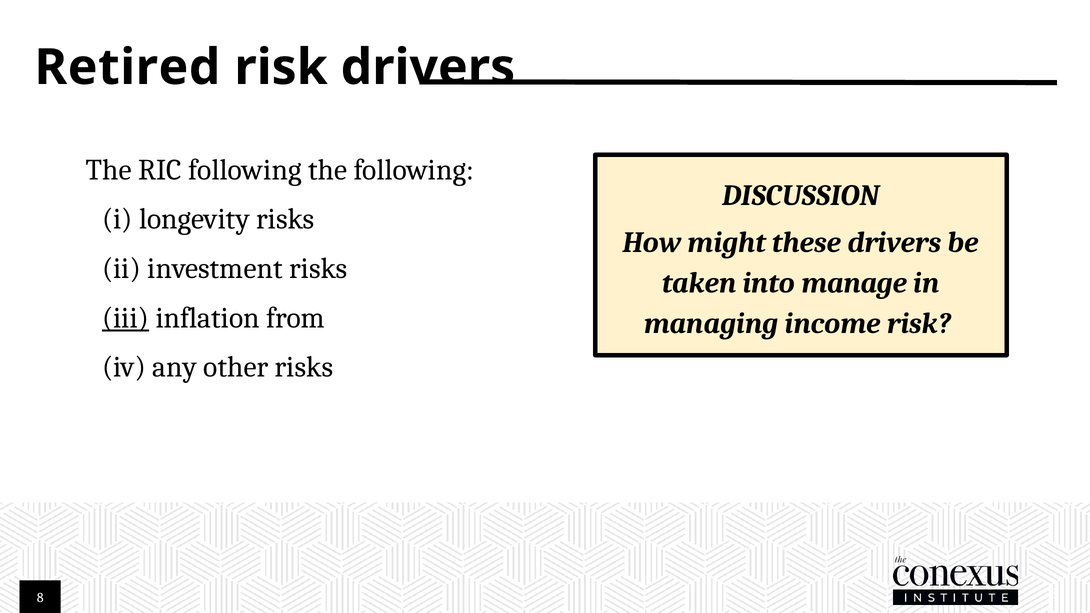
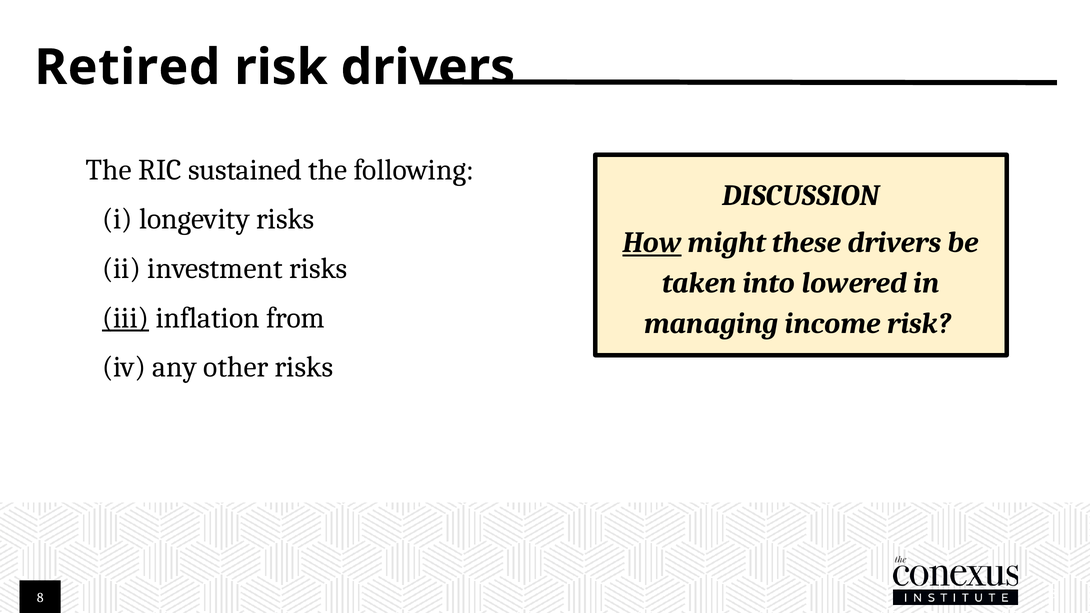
RIC following: following -> sustained (245, 170)
How underline: none -> present (652, 243)
manage: manage -> lowered (854, 283)
